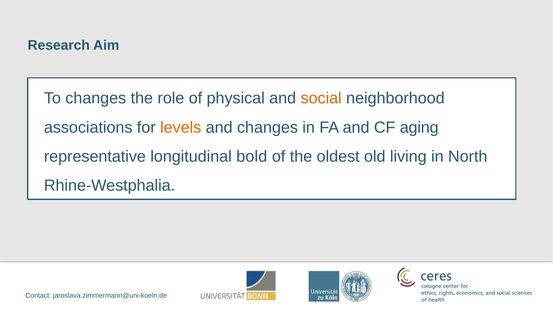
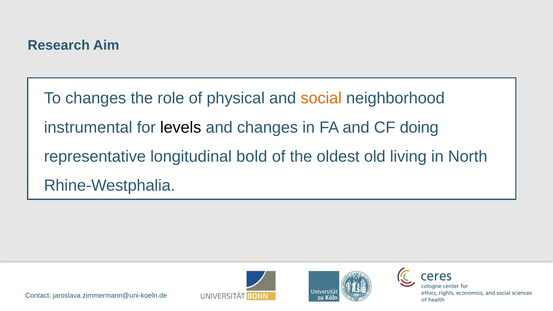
associations: associations -> instrumental (88, 127)
levels colour: orange -> black (181, 127)
aging: aging -> doing (419, 127)
